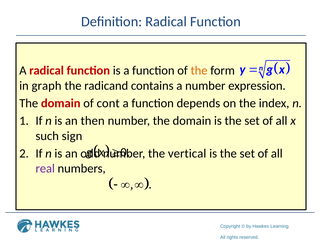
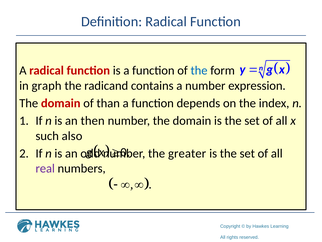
the colour: orange -> blue (199, 70)
cont: cont -> than (108, 103)
sign: sign -> also (72, 136)
vertical: vertical -> greater (187, 153)
